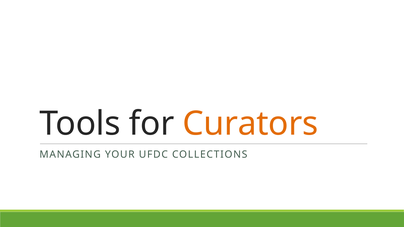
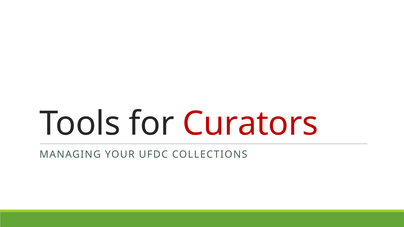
Curators colour: orange -> red (250, 124)
